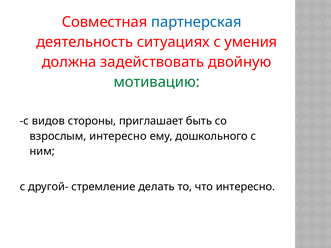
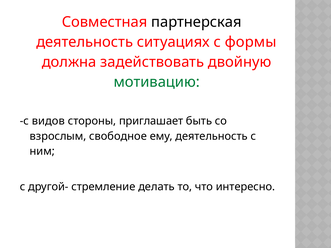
партнерская colour: blue -> black (196, 22)
умения: умения -> формы (251, 42)
взрослым интересно: интересно -> свободное (118, 136)
ему дошкольного: дошкольного -> деятельность (212, 136)
